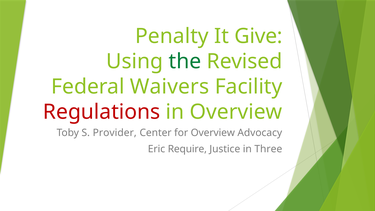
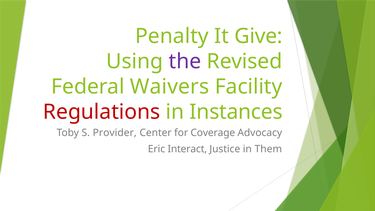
the colour: green -> purple (185, 61)
in Overview: Overview -> Instances (236, 112)
for Overview: Overview -> Coverage (213, 133)
Require: Require -> Interact (187, 149)
Three: Three -> Them (268, 149)
